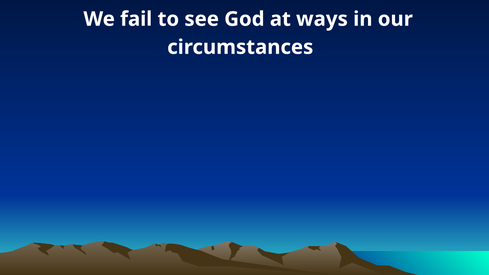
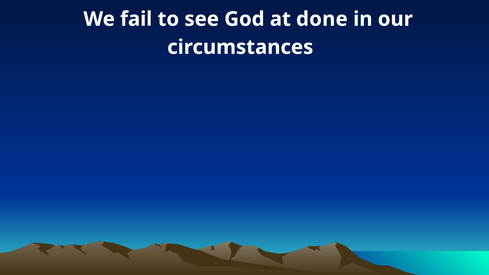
ways: ways -> done (322, 19)
